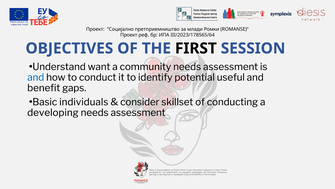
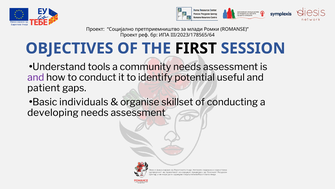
want: want -> tools (99, 67)
and colour: blue -> purple (36, 77)
benefit: benefit -> patient (44, 88)
consider: consider -> organise (140, 102)
